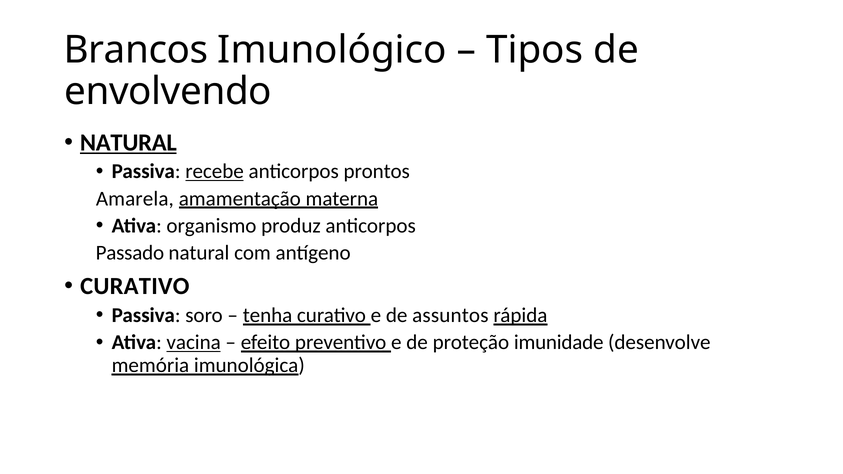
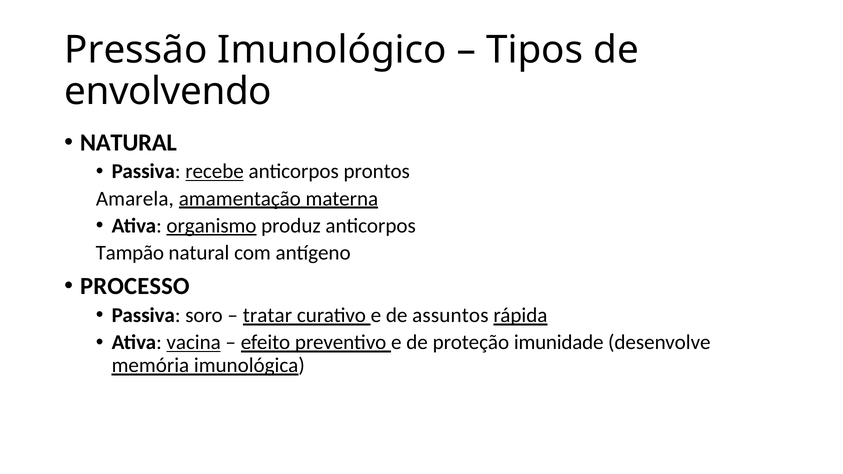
Brancos: Brancos -> Pressão (136, 50)
NATURAL underline: present -> none (128, 143)
organismo underline: none -> present (211, 226)
Passado: Passado -> Tampão (130, 253)
CURATIVO: CURATIVO -> PROCESSO (135, 286)
tenha: tenha -> tratar (267, 315)
